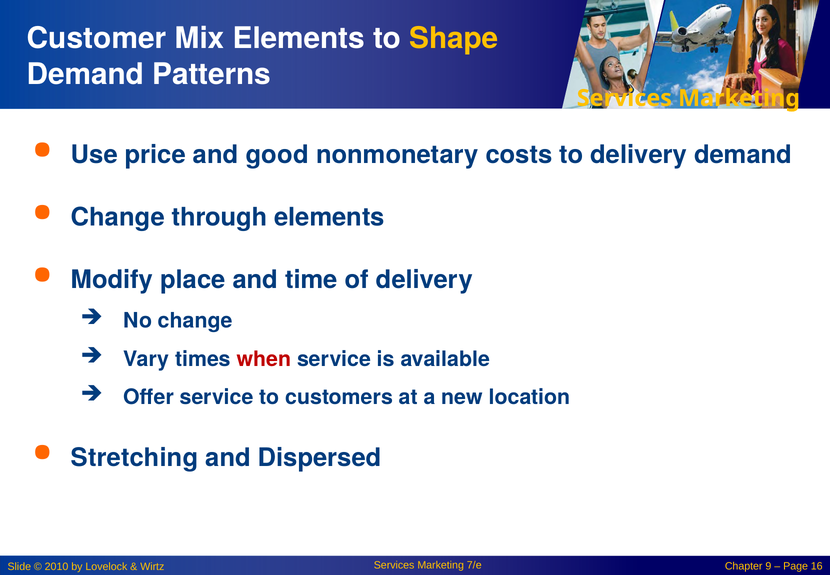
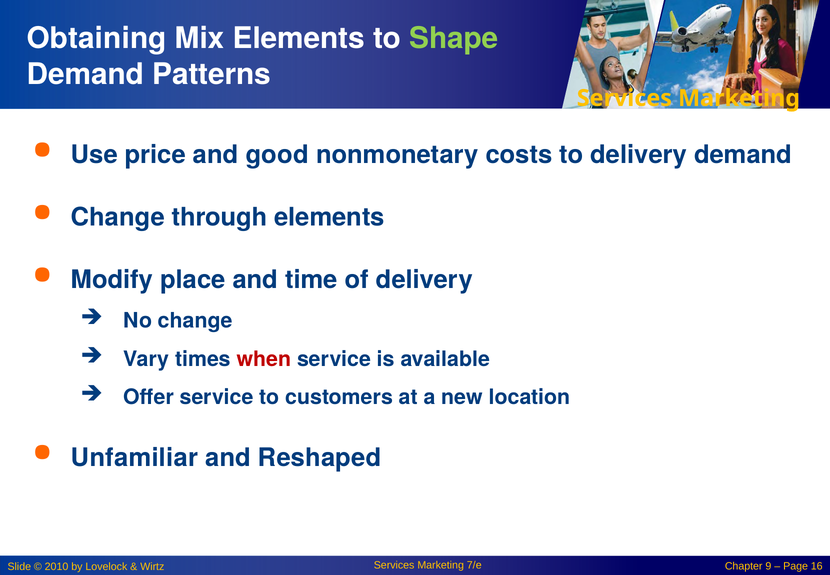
Customer: Customer -> Obtaining (97, 38)
Shape colour: yellow -> light green (454, 38)
Stretching: Stretching -> Unfamiliar (134, 457)
Dispersed: Dispersed -> Reshaped (320, 457)
